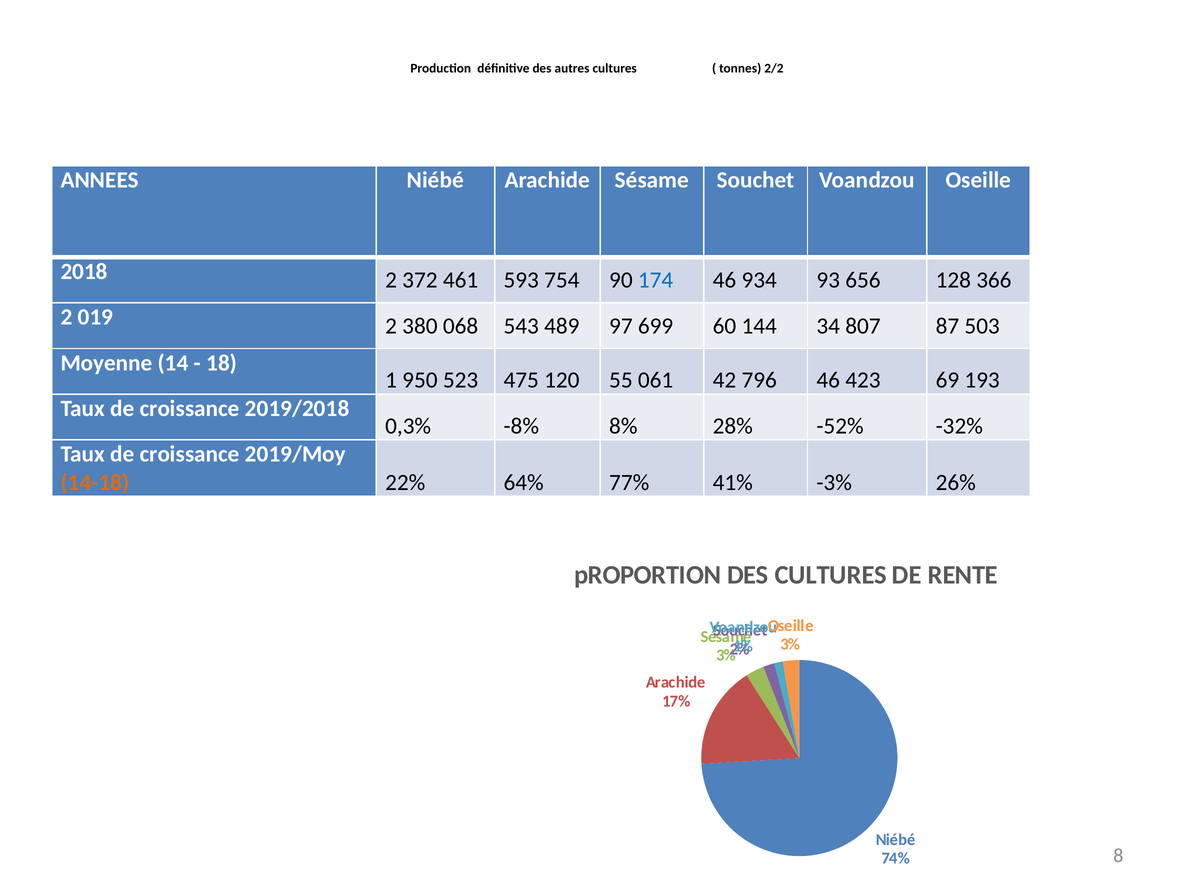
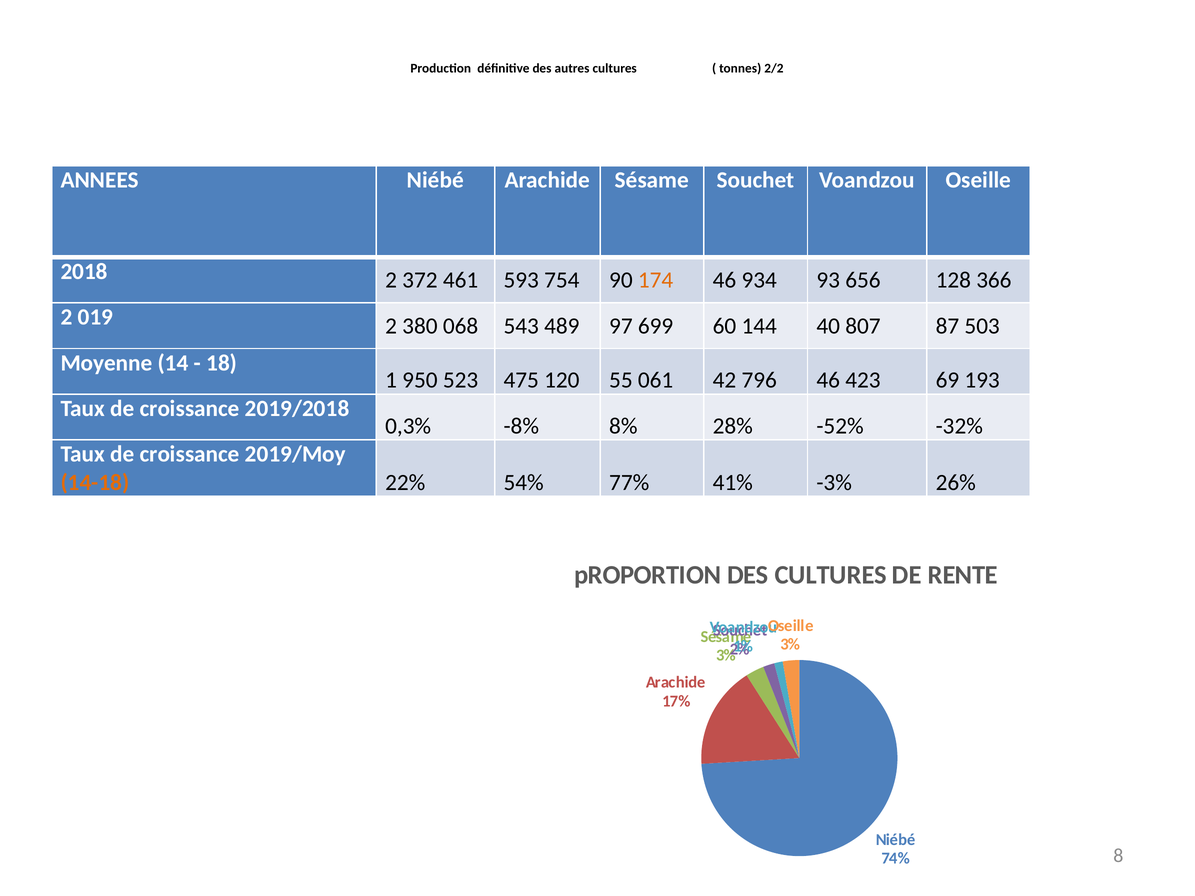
174 colour: blue -> orange (656, 280)
34: 34 -> 40 (828, 326)
64%: 64% -> 54% (524, 483)
